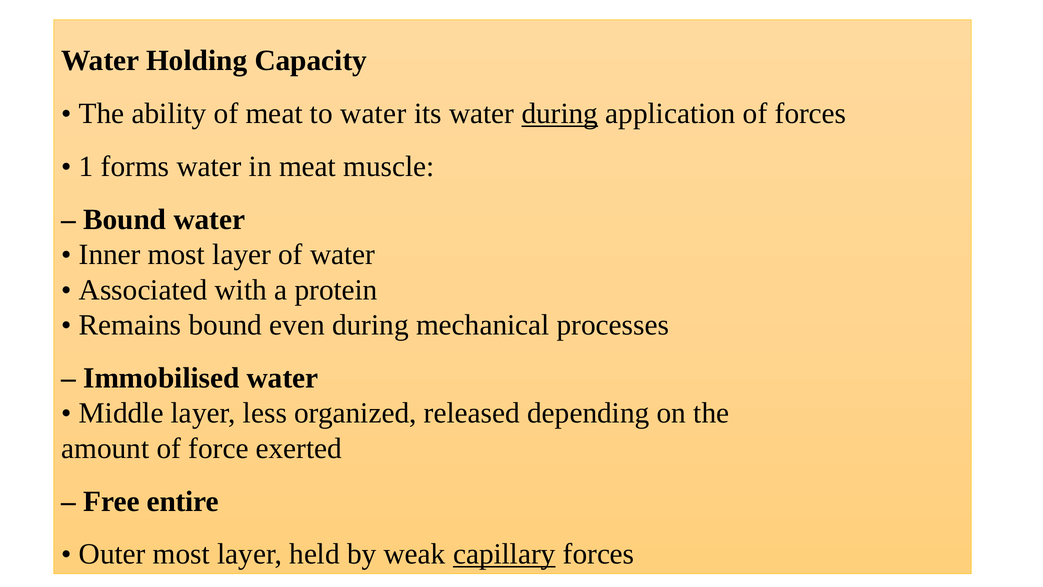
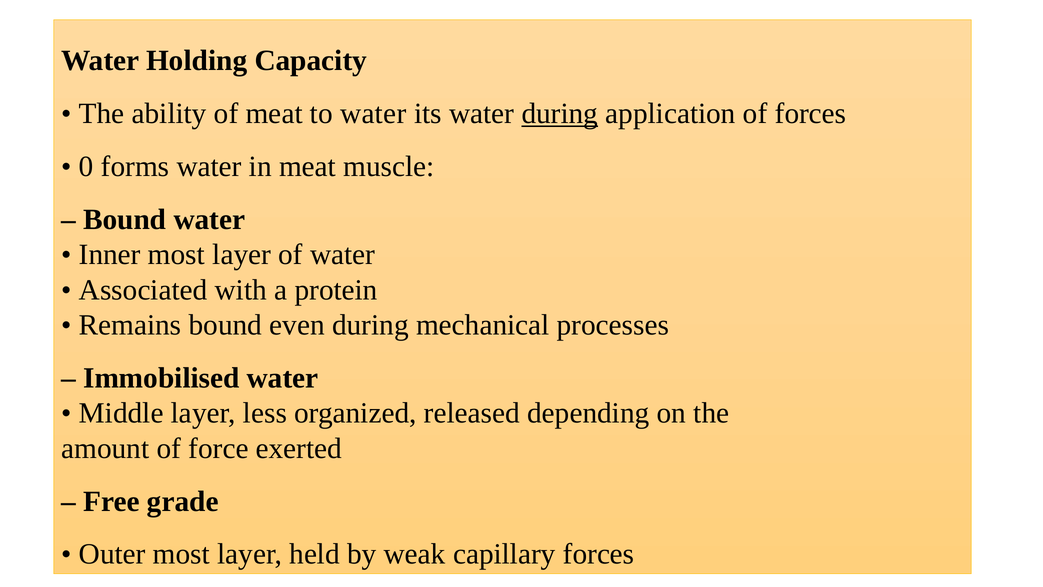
1: 1 -> 0 (86, 166)
entire: entire -> grade (183, 501)
capillary underline: present -> none (504, 554)
